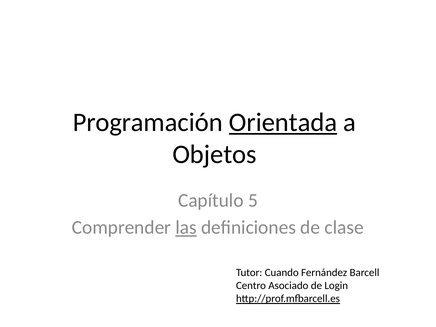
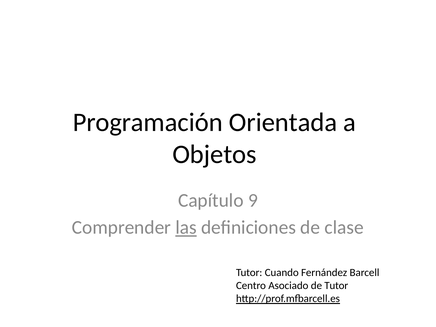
Orientada underline: present -> none (283, 123)
5: 5 -> 9 (253, 200)
de Login: Login -> Tutor (336, 286)
